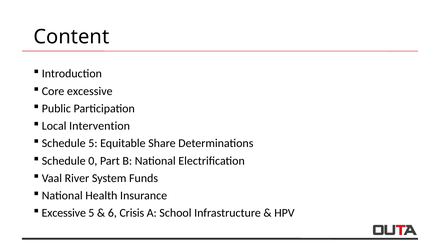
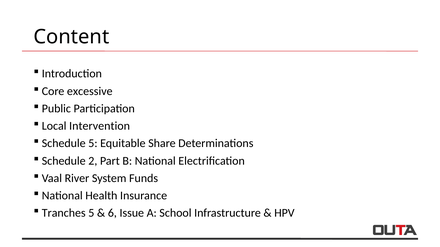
0: 0 -> 2 (93, 161)
Excessive: Excessive -> Tranches (64, 213)
Crisis: Crisis -> Issue (132, 213)
